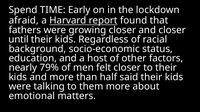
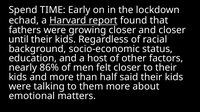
afraid: afraid -> echad (24, 20)
79%: 79% -> 86% (49, 68)
